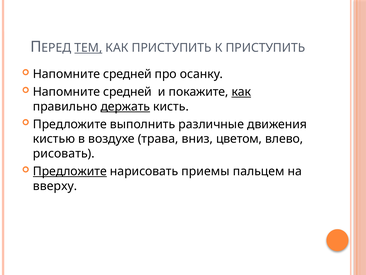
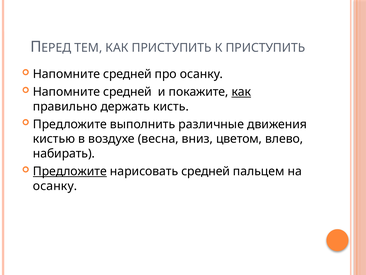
ТЕМ underline: present -> none (88, 48)
держать underline: present -> none (125, 106)
трава: трава -> весна (158, 139)
рисовать: рисовать -> набирать (64, 153)
нарисовать приемы: приемы -> средней (206, 171)
вверху: вверху -> осанку (55, 186)
